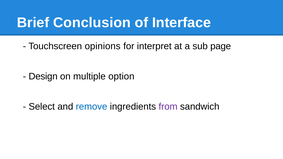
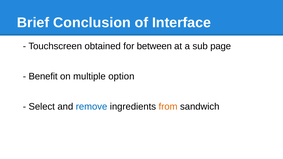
opinions: opinions -> obtained (103, 46)
interpret: interpret -> between (154, 46)
Design: Design -> Benefit (43, 76)
from colour: purple -> orange (168, 107)
